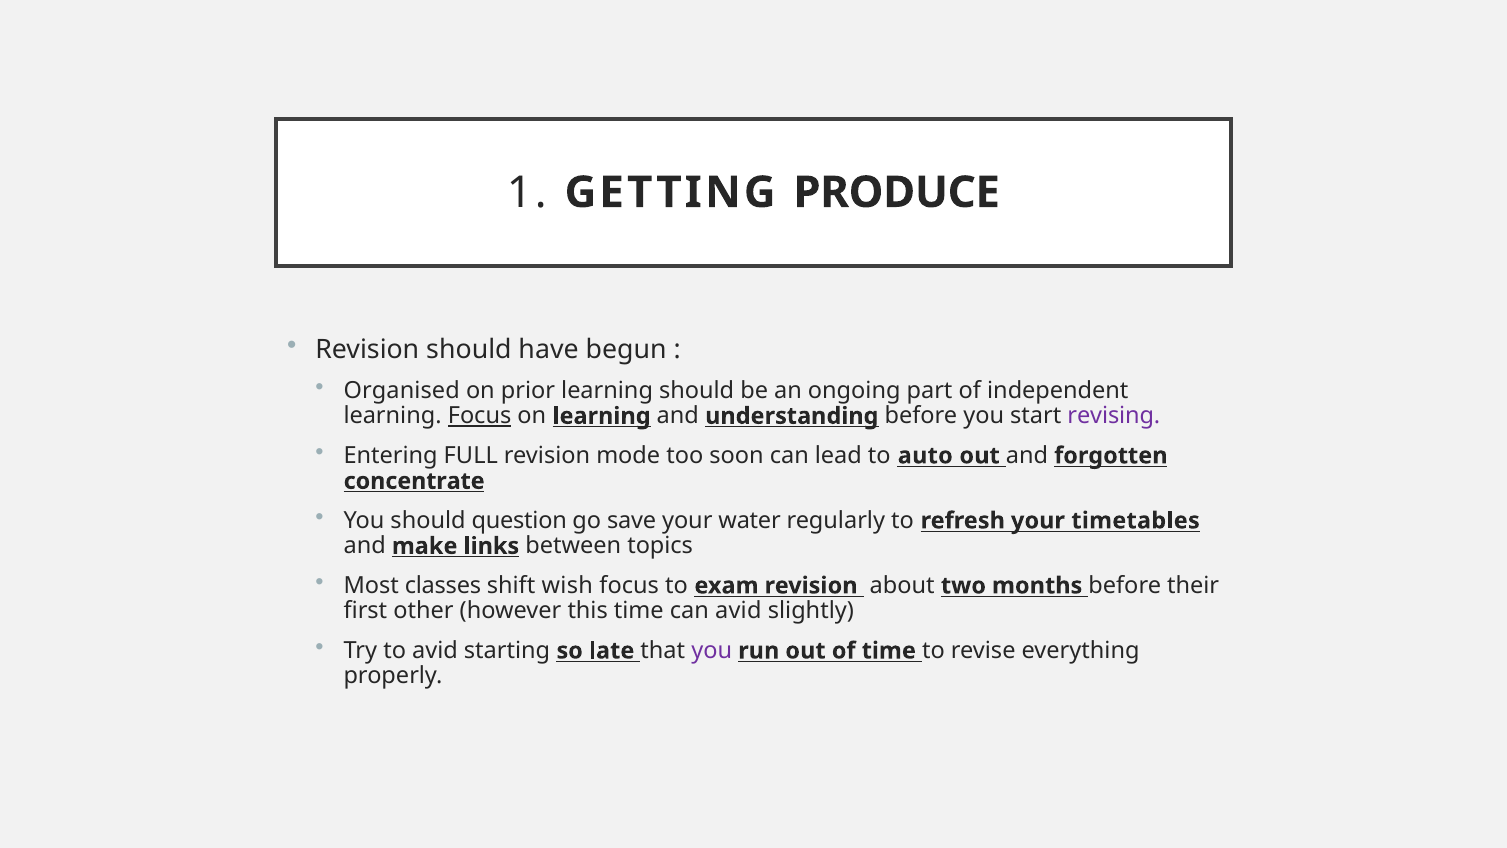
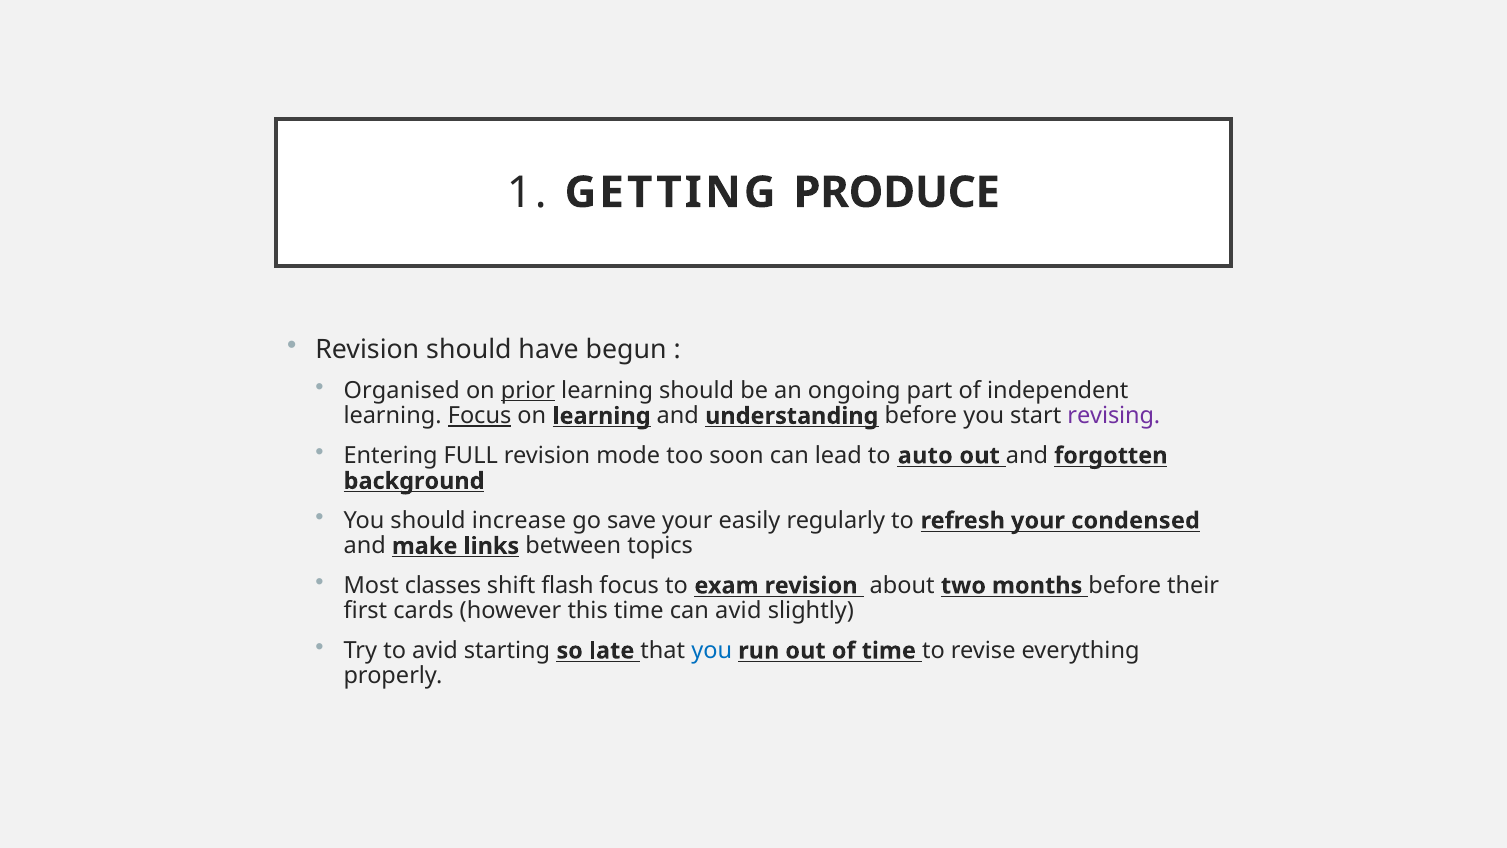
prior underline: none -> present (528, 390)
concentrate: concentrate -> background (414, 481)
question: question -> increase (519, 520)
water: water -> easily (750, 520)
timetables: timetables -> condensed (1136, 520)
wish: wish -> flash (567, 585)
other: other -> cards (423, 611)
you colour: purple -> blue (712, 650)
